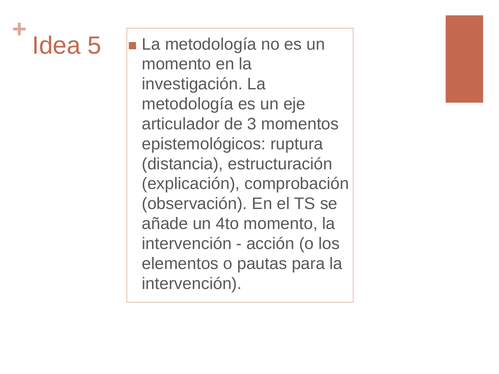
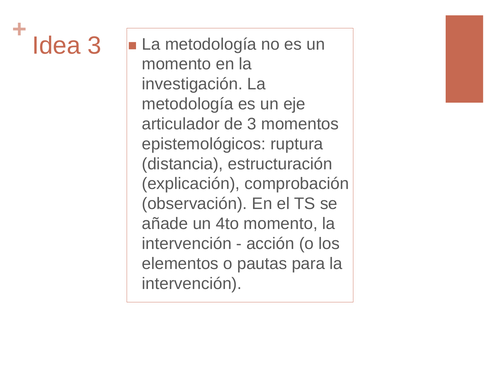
Idea 5: 5 -> 3 (95, 46)
